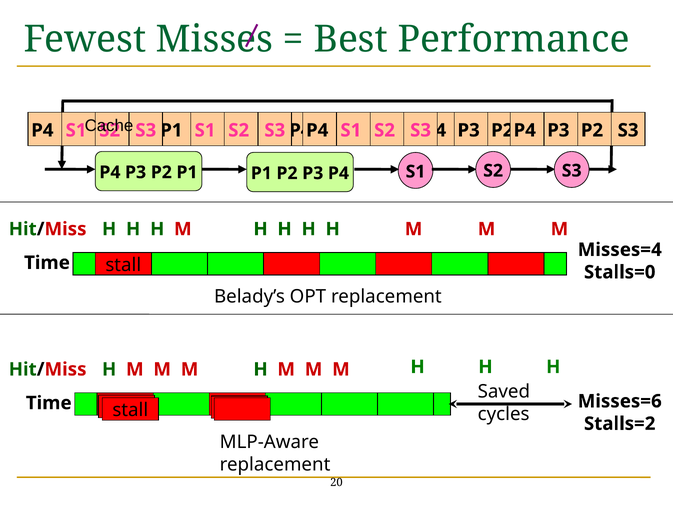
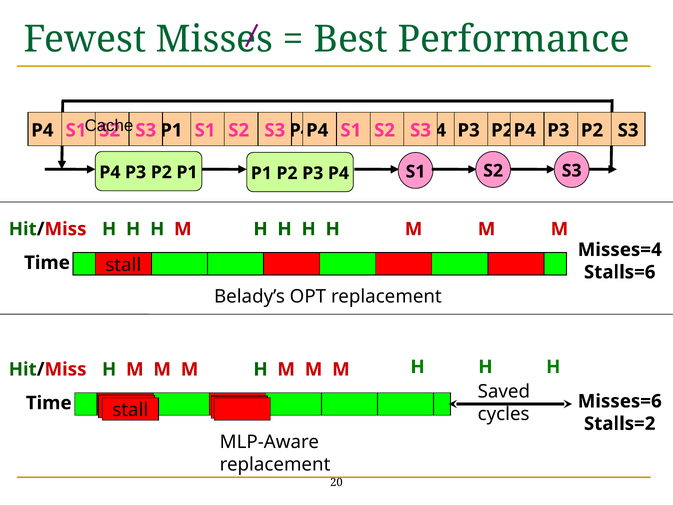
Stalls=0: Stalls=0 -> Stalls=6 (620, 272)
